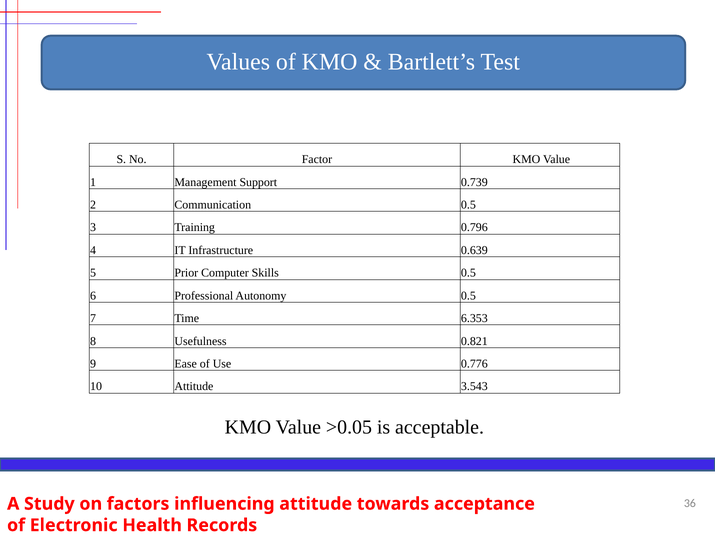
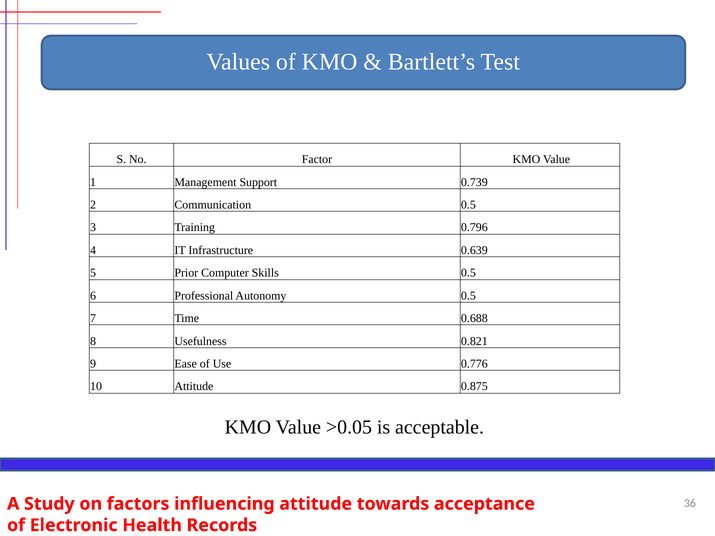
6.353: 6.353 -> 0.688 (474, 319)
3.543: 3.543 -> 0.875 (474, 387)
